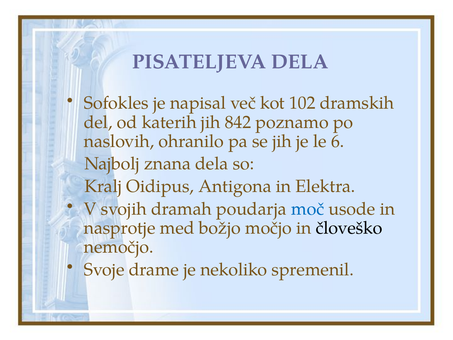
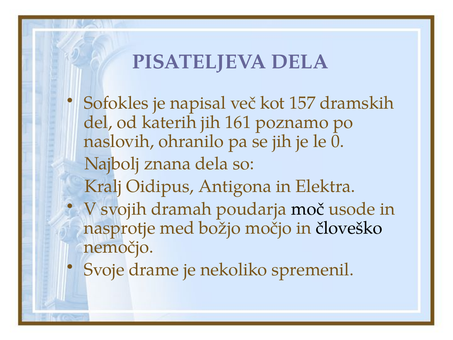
102: 102 -> 157 (302, 103)
842: 842 -> 161 (238, 122)
6: 6 -> 0 (338, 141)
moč colour: blue -> black (308, 209)
